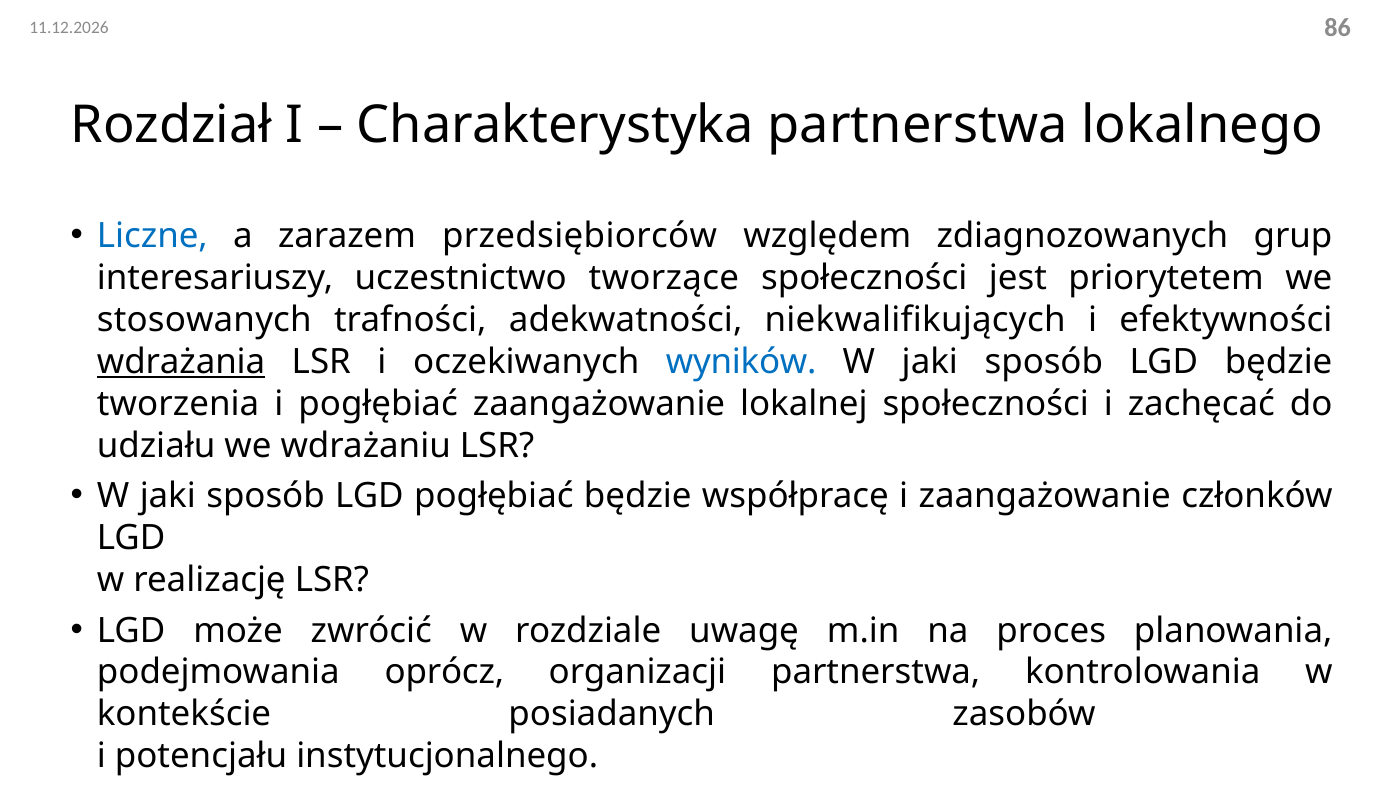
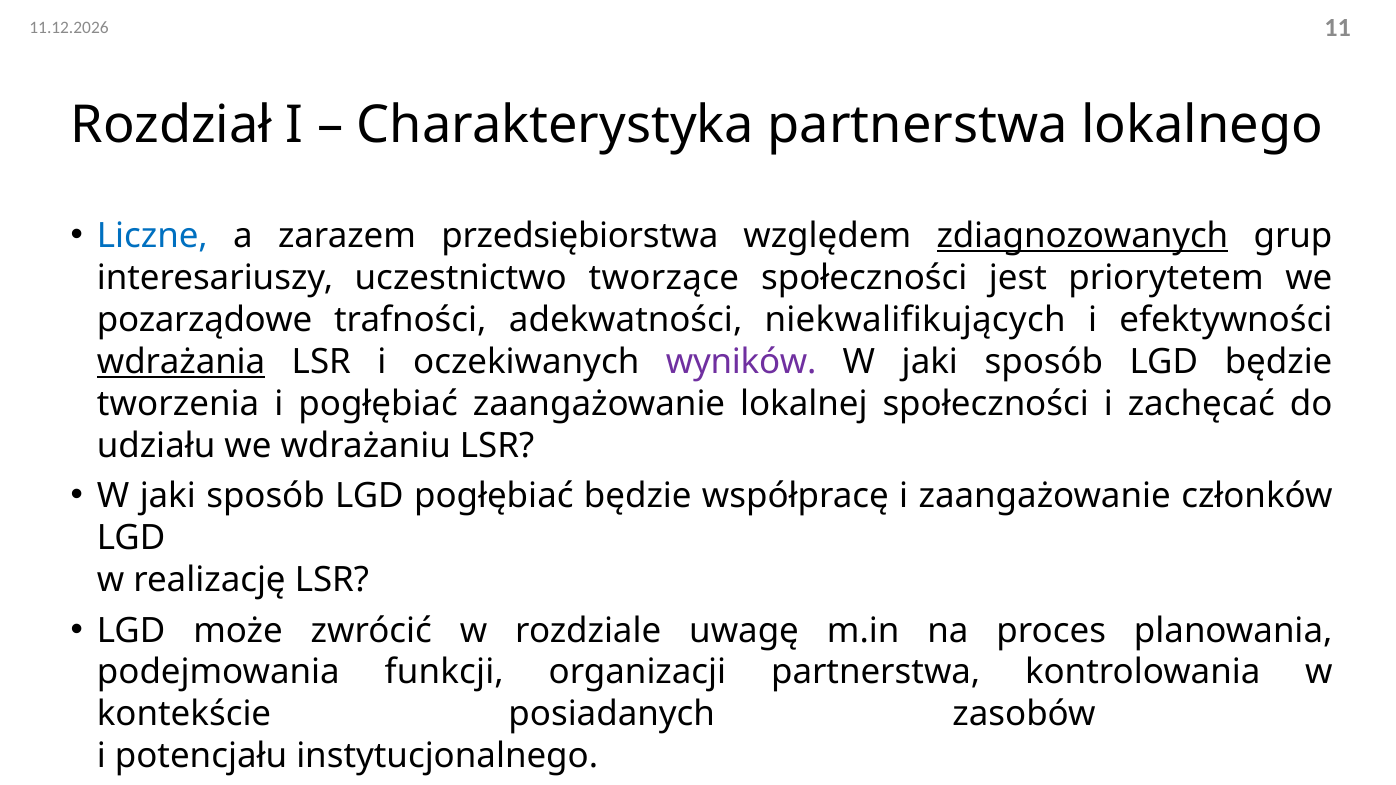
86: 86 -> 11 (1338, 28)
przedsiębiorców: przedsiębiorców -> przedsiębiorstwa (580, 236)
zdiagnozowanych underline: none -> present (1082, 236)
stosowanych: stosowanych -> pozarządowe (205, 320)
wyników colour: blue -> purple (741, 362)
oprócz: oprócz -> funkcji (444, 673)
